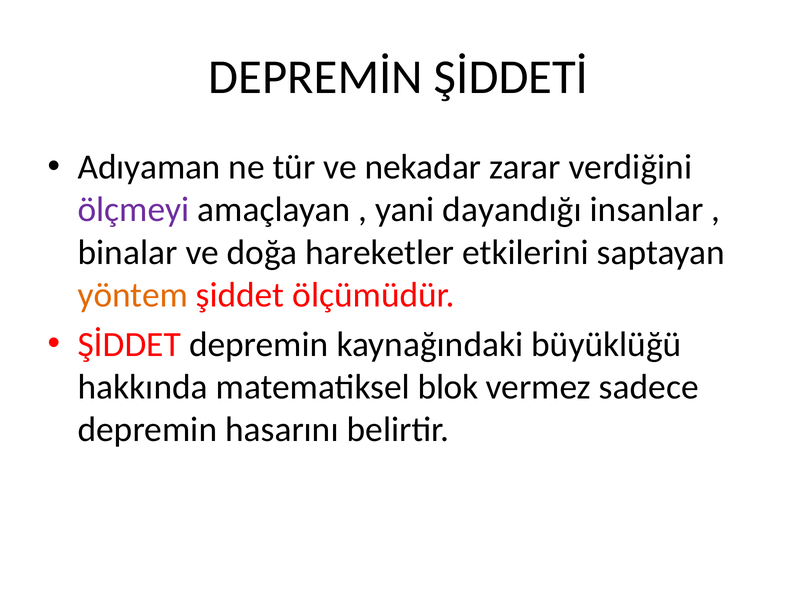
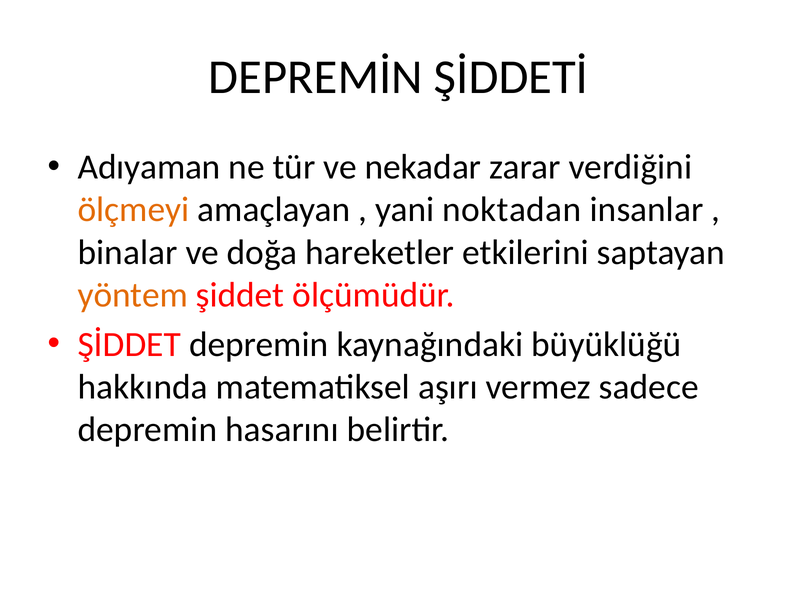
ölçmeyi colour: purple -> orange (134, 210)
dayandığı: dayandığı -> noktadan (512, 210)
blok: blok -> aşırı (448, 387)
